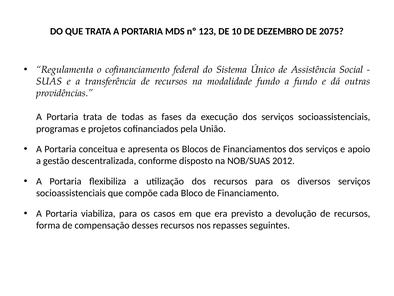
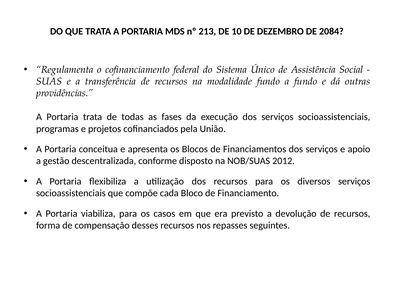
123: 123 -> 213 (207, 31)
2075: 2075 -> 2084 (331, 31)
